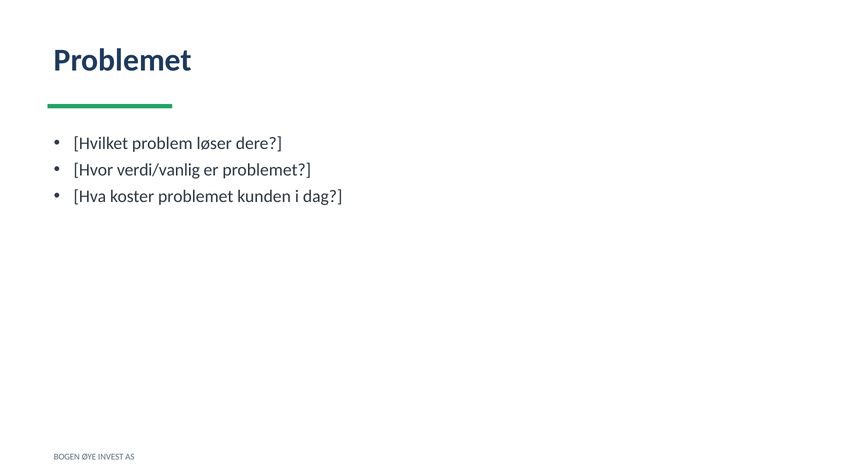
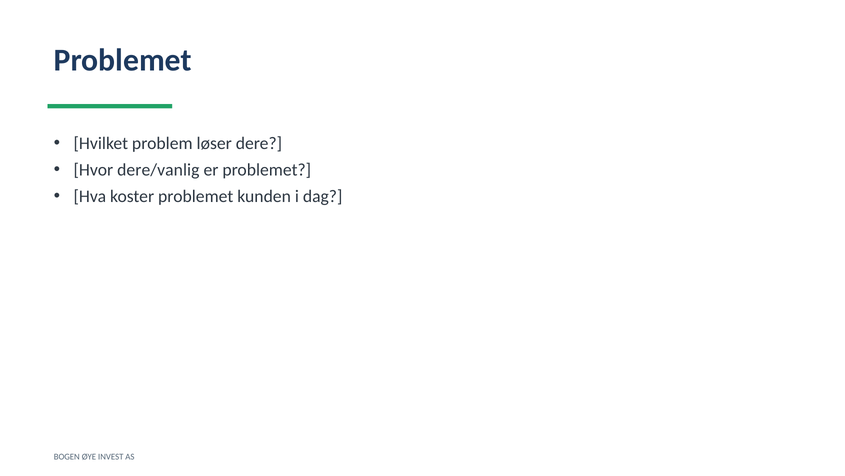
verdi/vanlig: verdi/vanlig -> dere/vanlig (158, 170)
